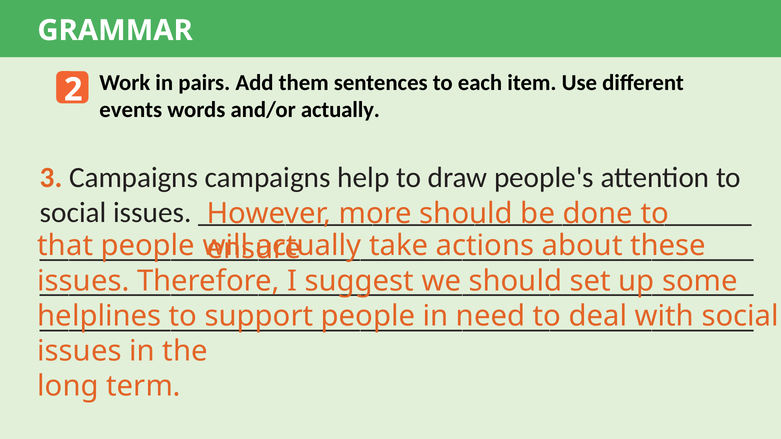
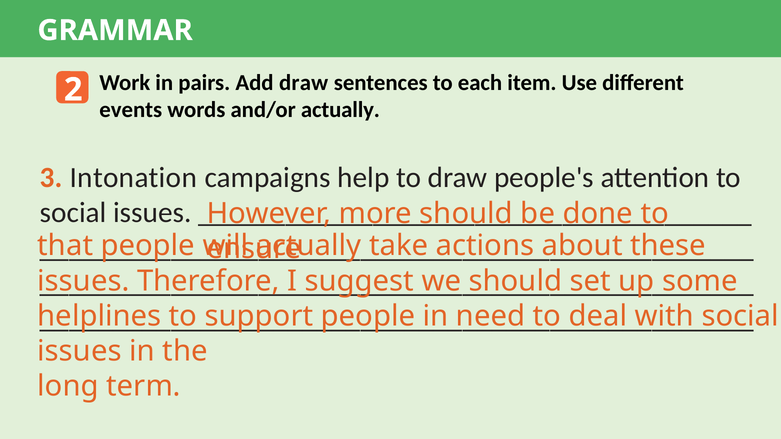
Add them: them -> draw (304, 83)
3 Campaigns: Campaigns -> Intonation (133, 178)
